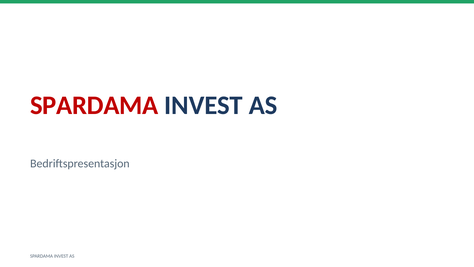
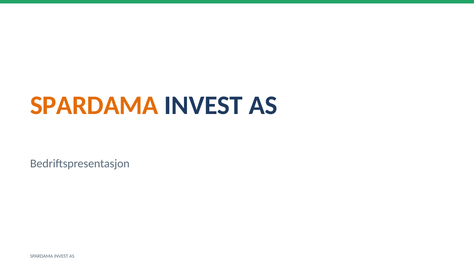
SPARDAMA colour: red -> orange (94, 105)
